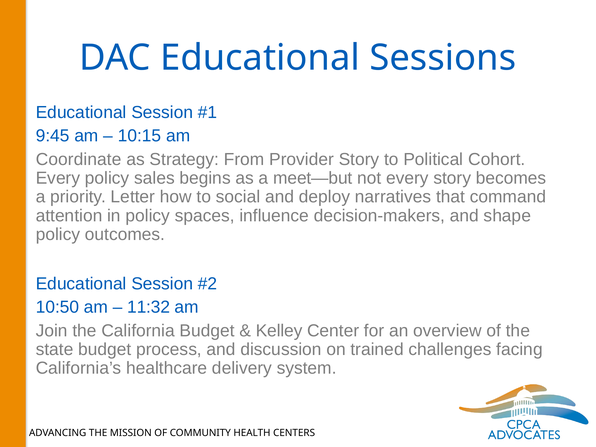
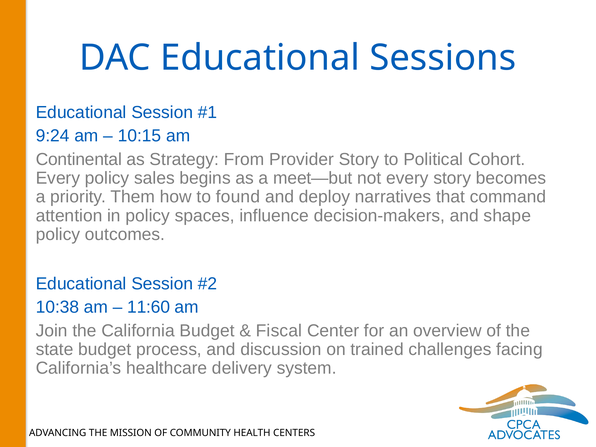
9:45: 9:45 -> 9:24 (53, 136)
Coordinate: Coordinate -> Continental (79, 159)
Letter: Letter -> Them (133, 197)
social: social -> found (238, 197)
10:50: 10:50 -> 10:38 (57, 307)
11:32: 11:32 -> 11:60 (149, 307)
Kelley: Kelley -> Fiscal (279, 331)
